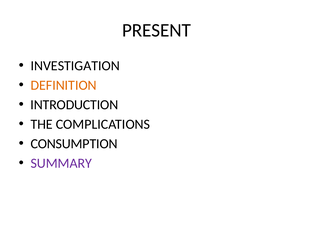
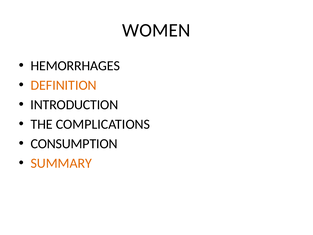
PRESENT: PRESENT -> WOMEN (156, 30)
INVESTIGATION: INVESTIGATION -> HEMORRHAGES (75, 66)
SUMMARY colour: purple -> orange (61, 163)
